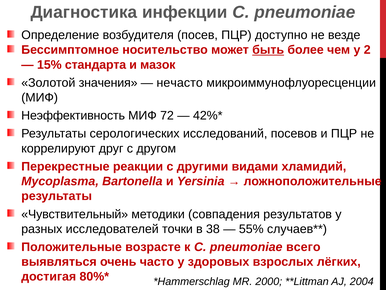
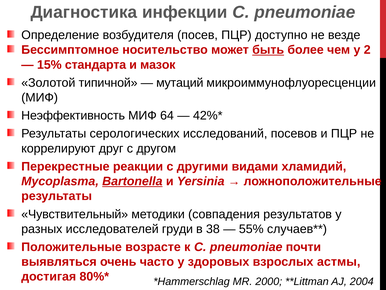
значения: значения -> типичной (108, 83)
нечасто: нечасто -> мутаций (180, 83)
72: 72 -> 64 (167, 115)
Bartonella underline: none -> present (132, 181)
точки: точки -> груди (177, 229)
всего: всего -> почти (303, 247)
лёгких: лёгких -> астмы (339, 261)
